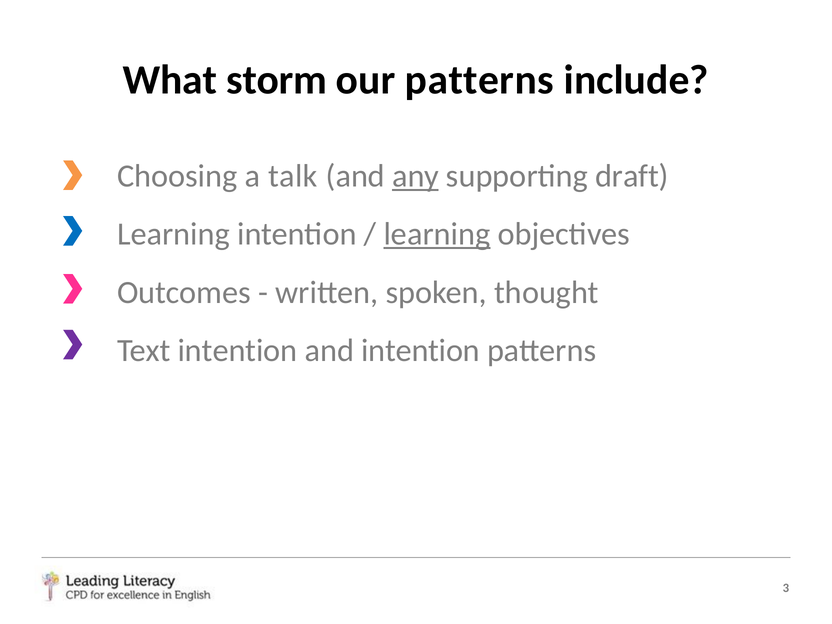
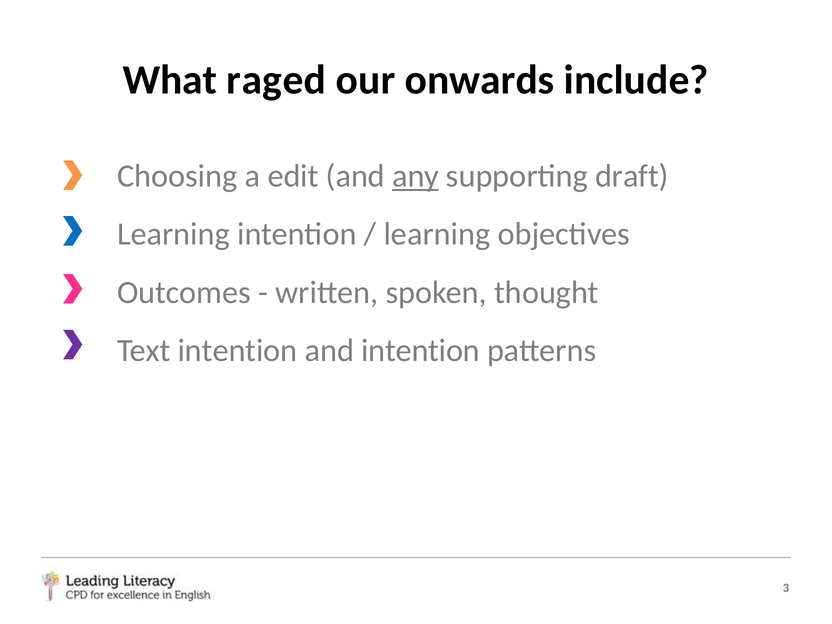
storm: storm -> raged (276, 80)
our patterns: patterns -> onwards (480, 80)
talk: talk -> edit (293, 176)
learning underline: present -> none (437, 234)
